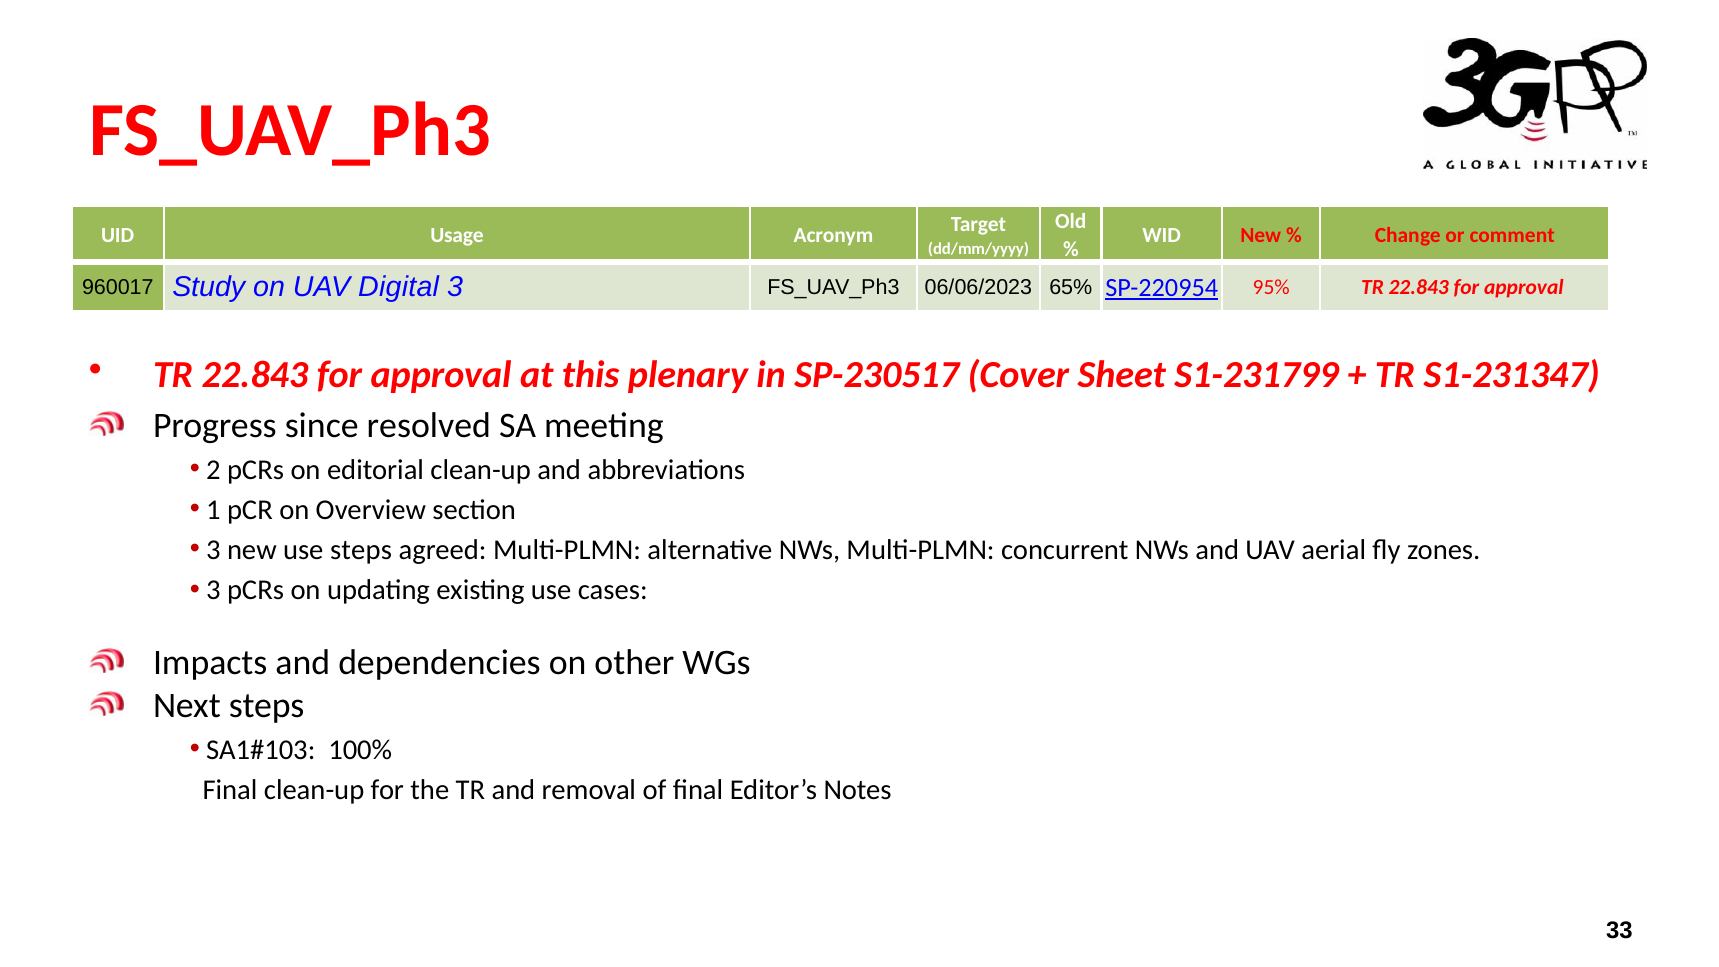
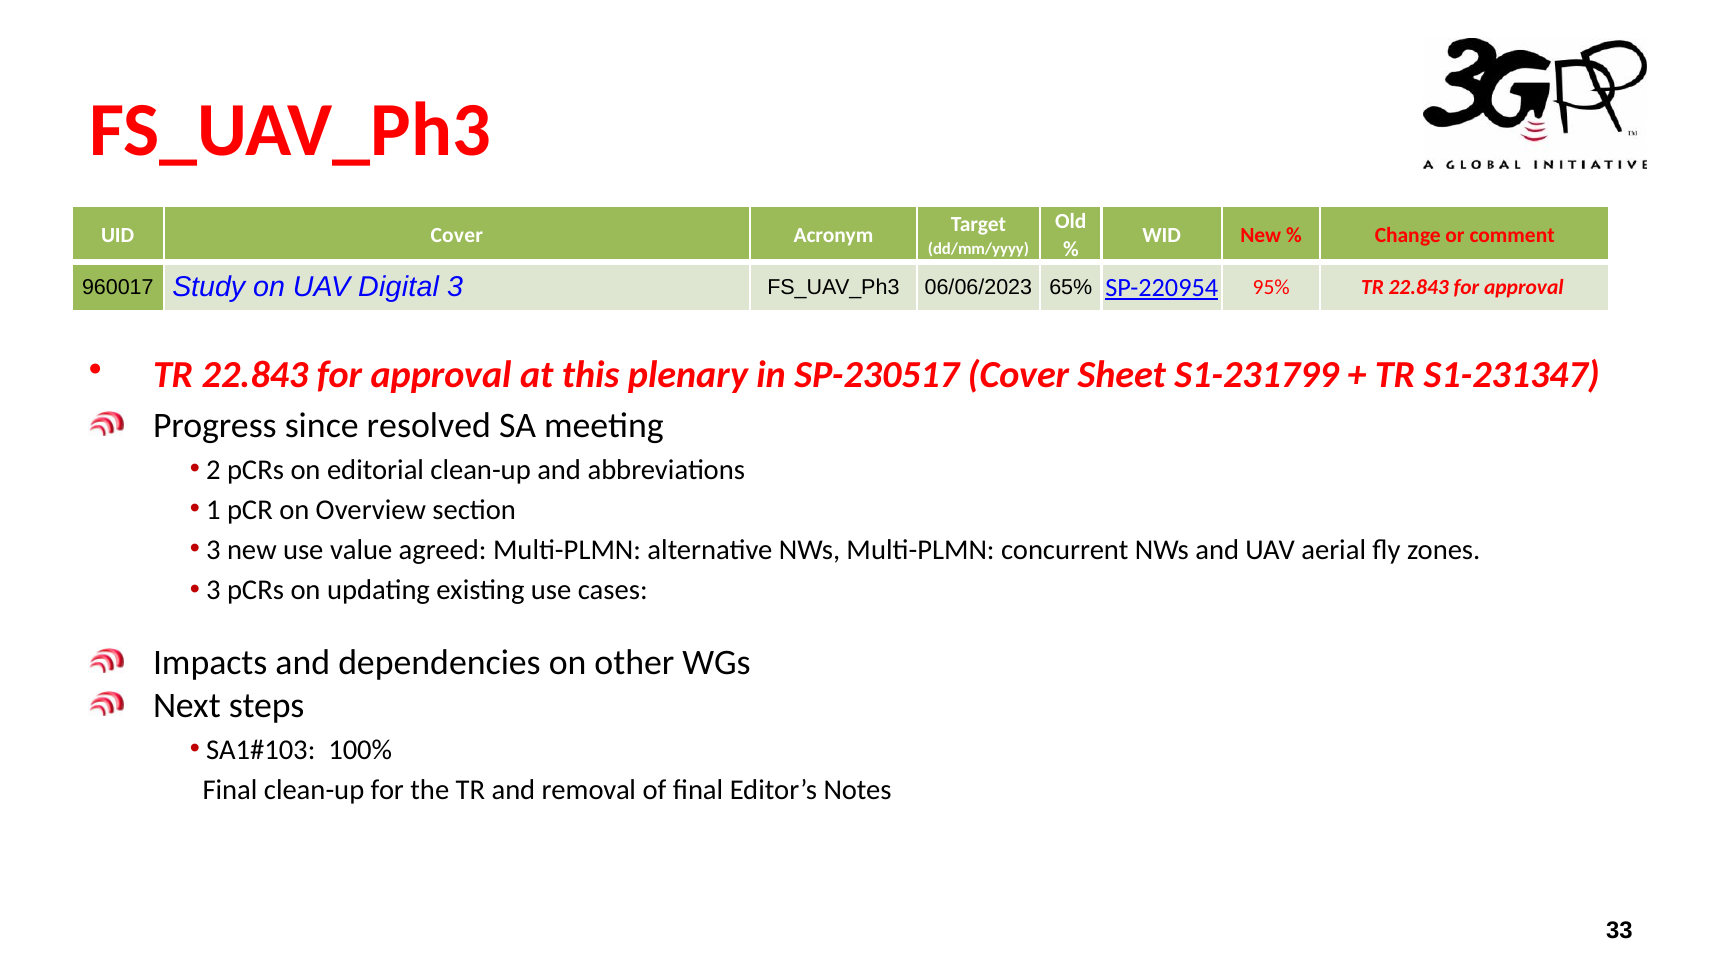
UID Usage: Usage -> Cover (457, 235)
use steps: steps -> value (361, 550)
